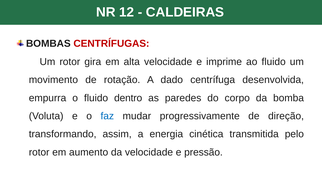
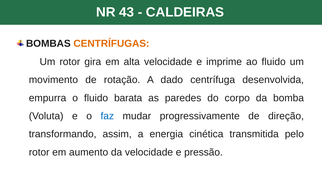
12: 12 -> 43 (127, 12)
CENTRÍFUGAS colour: red -> orange (111, 44)
dentro: dentro -> barata (128, 98)
